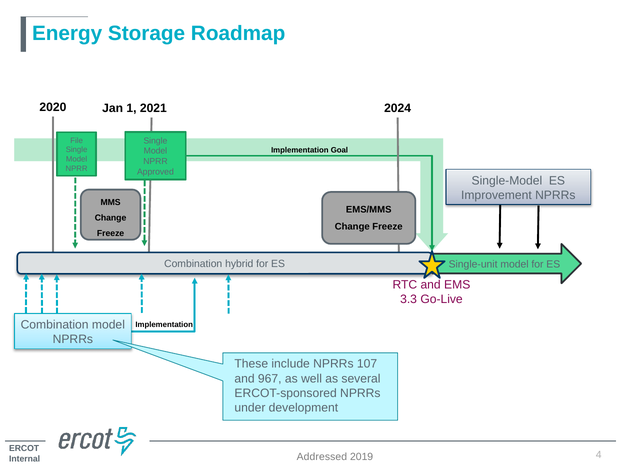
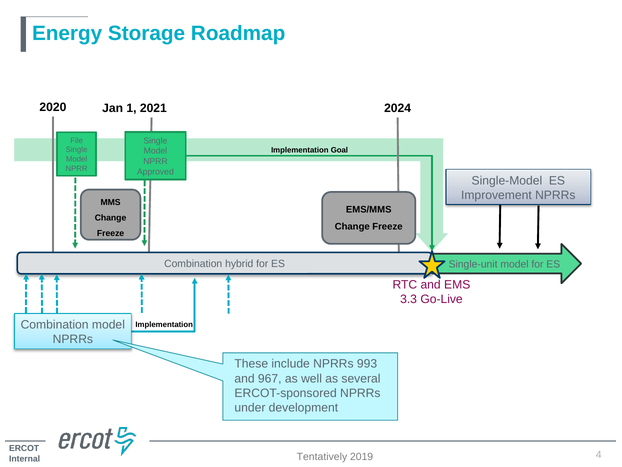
107: 107 -> 993 (367, 364)
Addressed: Addressed -> Tentatively (322, 456)
